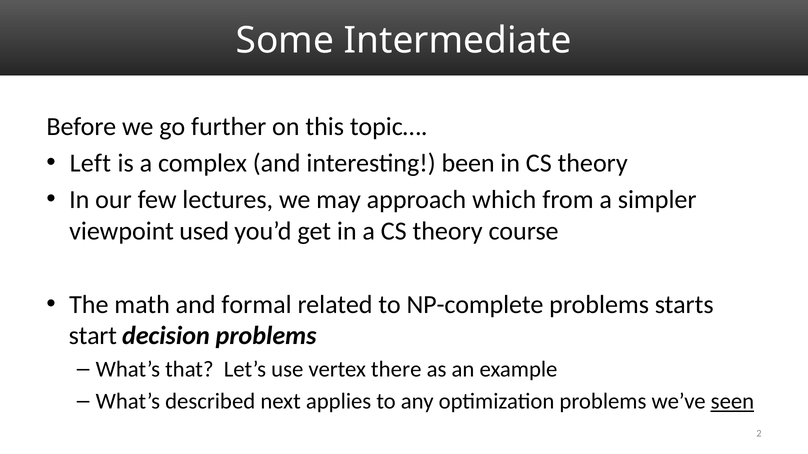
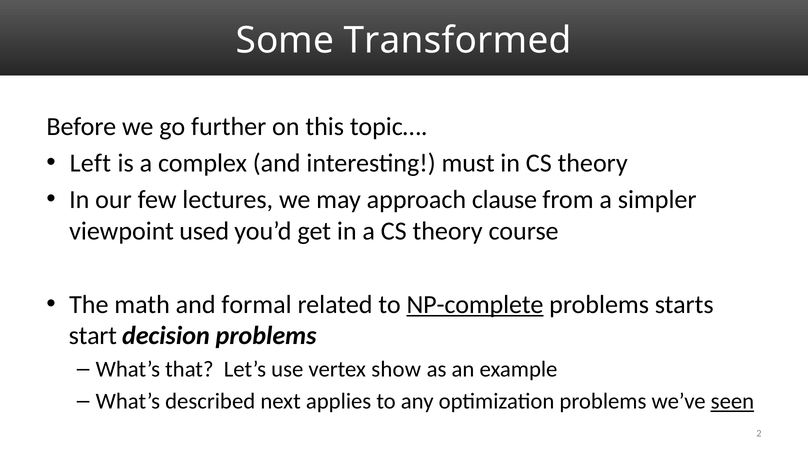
Intermediate: Intermediate -> Transformed (458, 40)
been: been -> must (468, 163)
which: which -> clause (504, 200)
NP-complete underline: none -> present (475, 305)
there: there -> show (396, 370)
